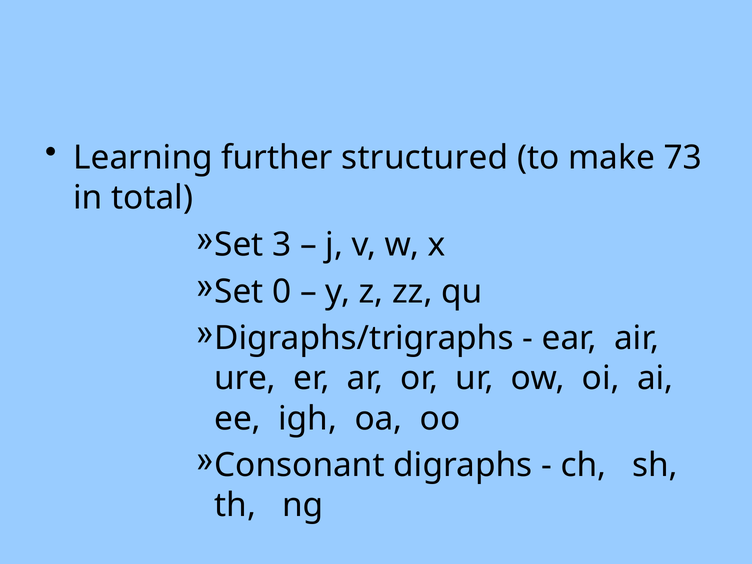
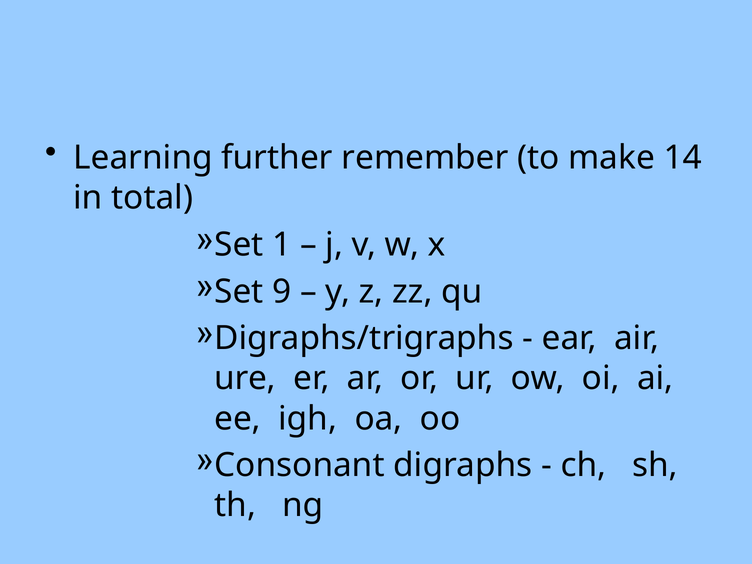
structured: structured -> remember (425, 158)
73: 73 -> 14 (683, 158)
3: 3 -> 1 (282, 245)
0: 0 -> 9 (282, 291)
